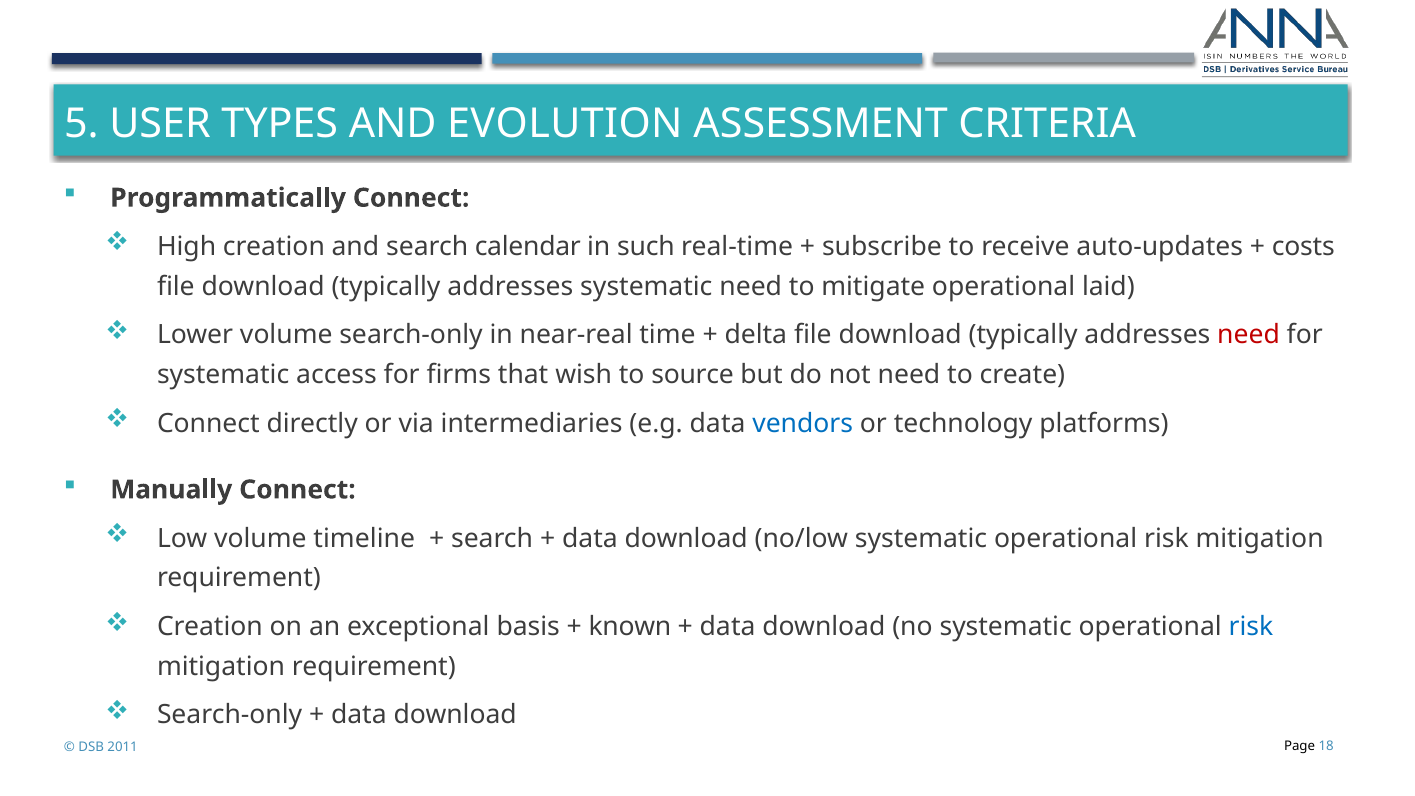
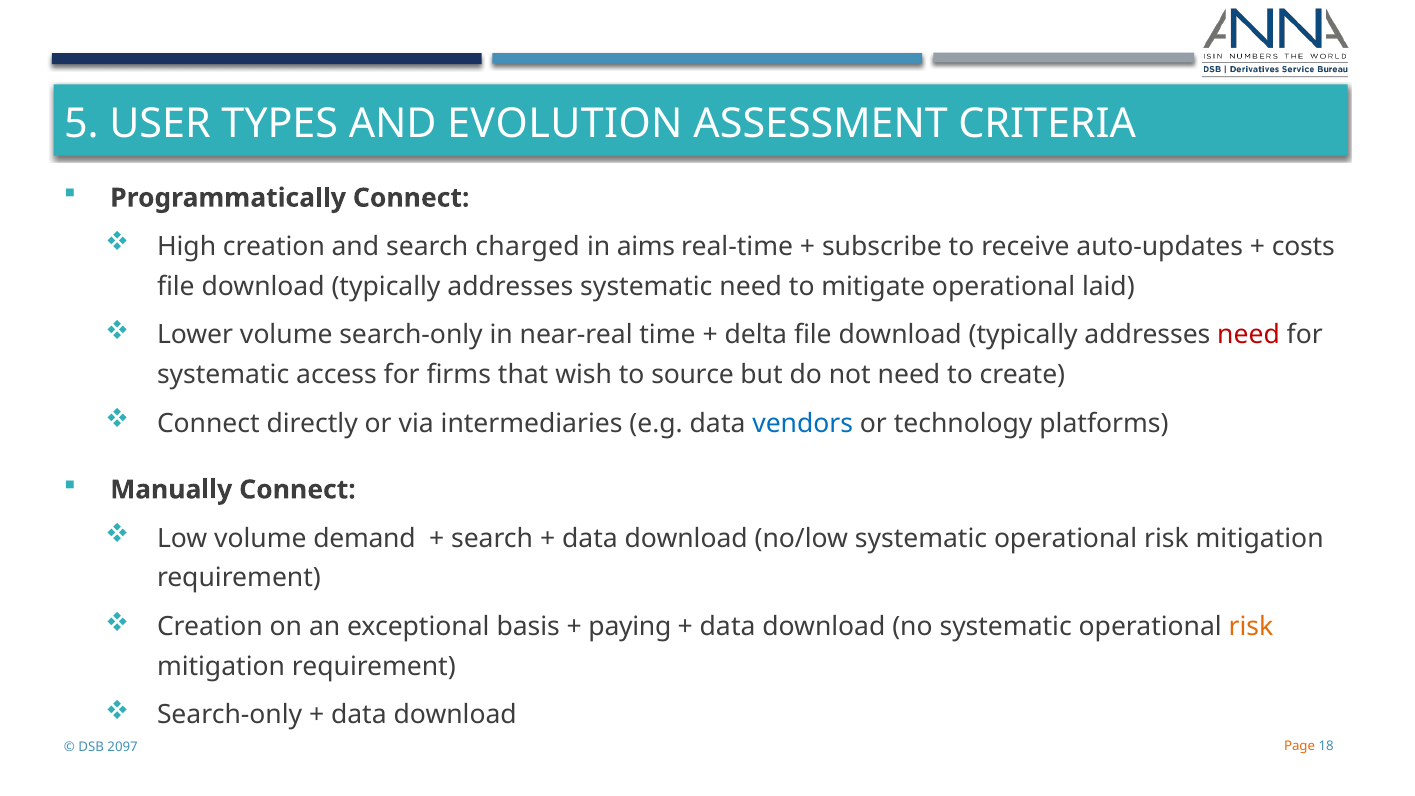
calendar: calendar -> charged (528, 247)
such: such -> aims (646, 247)
timeline: timeline -> demand (364, 538)
known: known -> paying (630, 627)
risk colour: blue -> orange (1251, 627)
Page colour: black -> orange (1300, 746)
2011: 2011 -> 2097 (123, 747)
